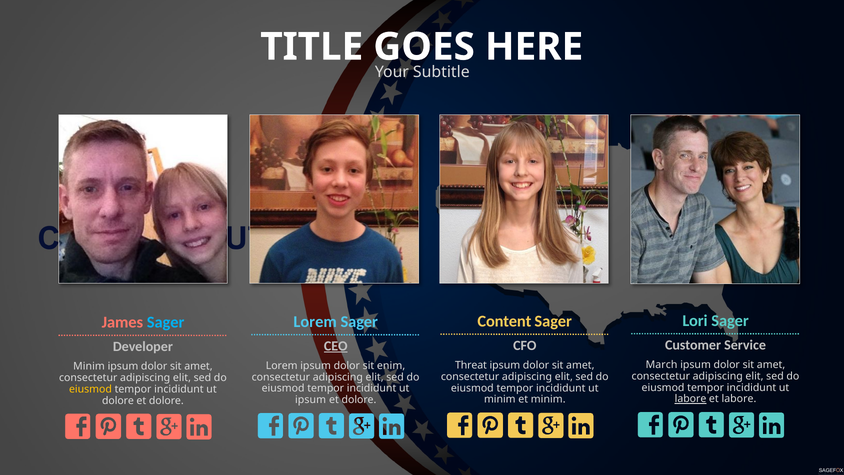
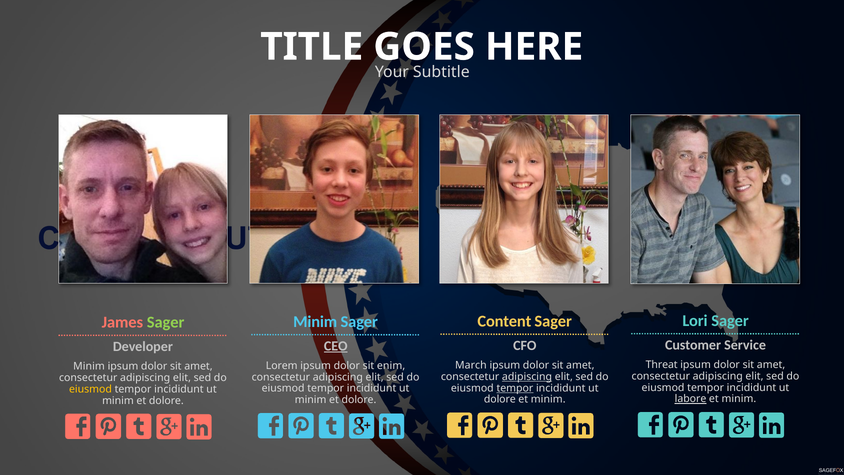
Lorem: Lorem -> Minim (315, 321)
Sager colour: light blue -> light green (166, 322)
March: March -> Threat (662, 365)
Threat: Threat -> March (471, 365)
adipiscing underline: none -> present (527, 376)
tempor underline: none -> present (515, 388)
labore: labore -> minim (739, 399)
minim: minim -> dolore (500, 399)
ipsum: ipsum -> minim (311, 400)
dolore: dolore -> minim (118, 400)
